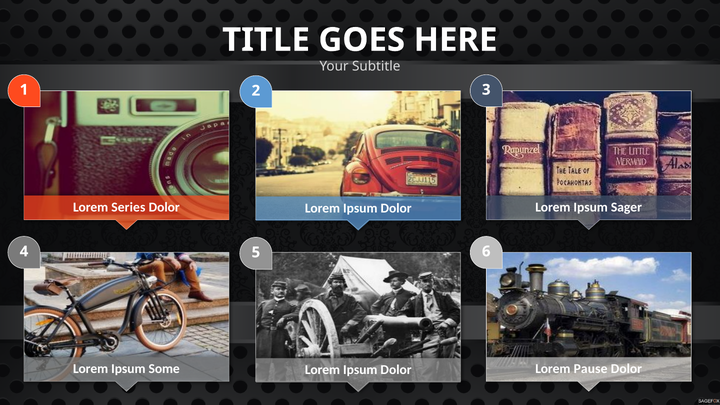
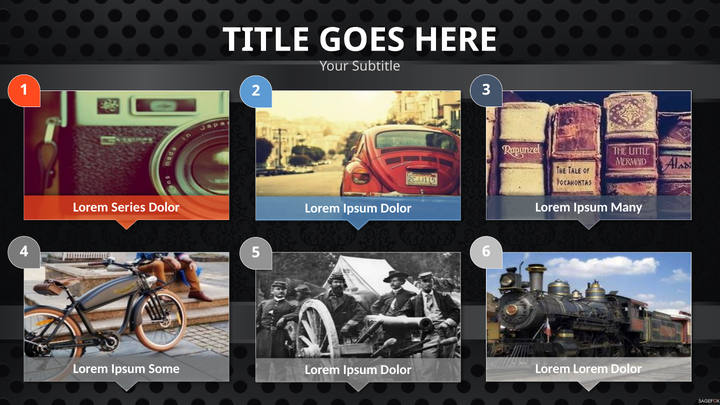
Sager: Sager -> Many (627, 207)
Lorem Pause: Pause -> Lorem (591, 369)
